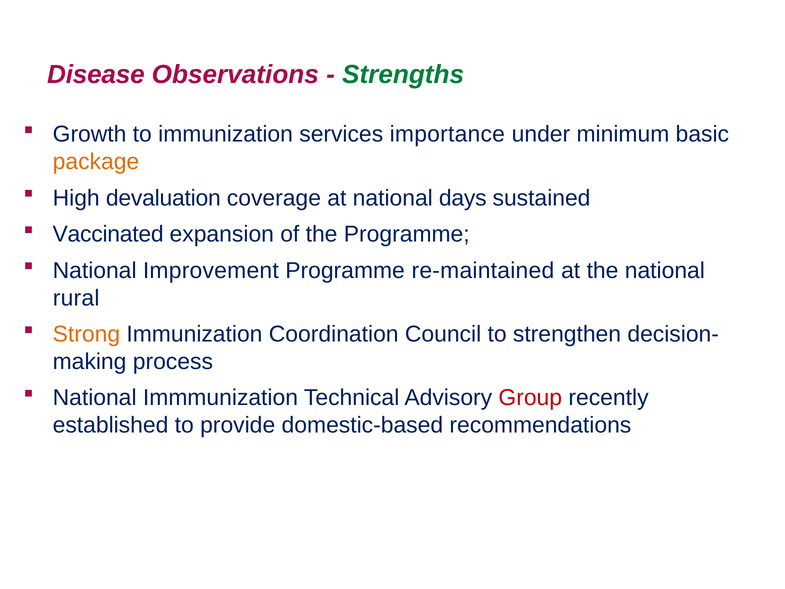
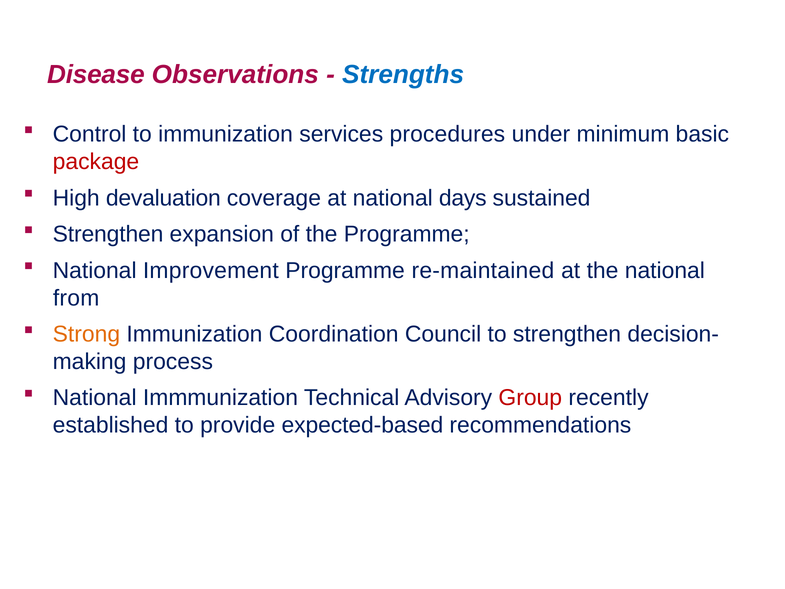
Strengths colour: green -> blue (403, 74)
Growth: Growth -> Control (90, 134)
importance: importance -> procedures (447, 134)
package colour: orange -> red (96, 162)
Vaccinated: Vaccinated -> Strengthen (108, 234)
rural: rural -> from (76, 298)
domestic-based: domestic-based -> expected-based (362, 425)
